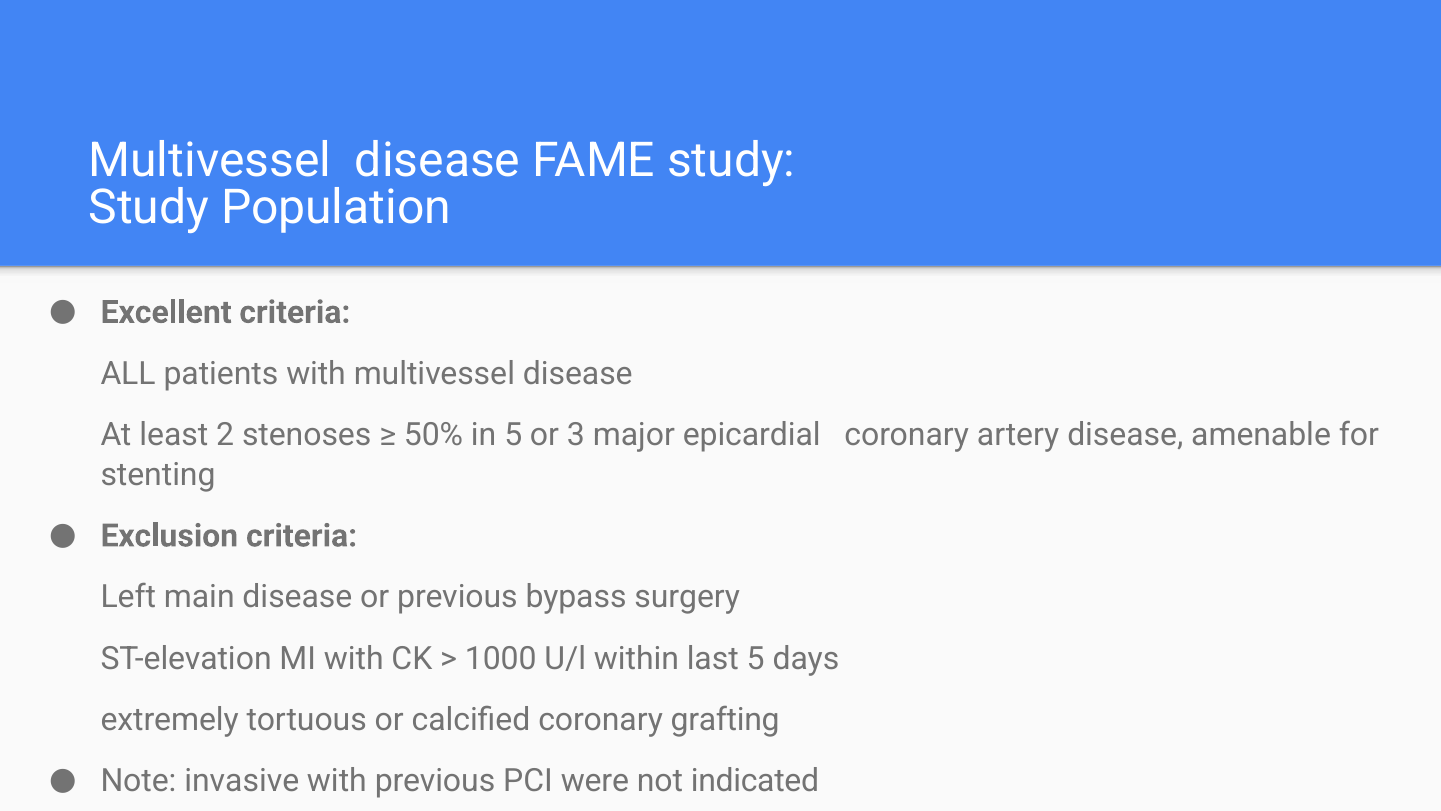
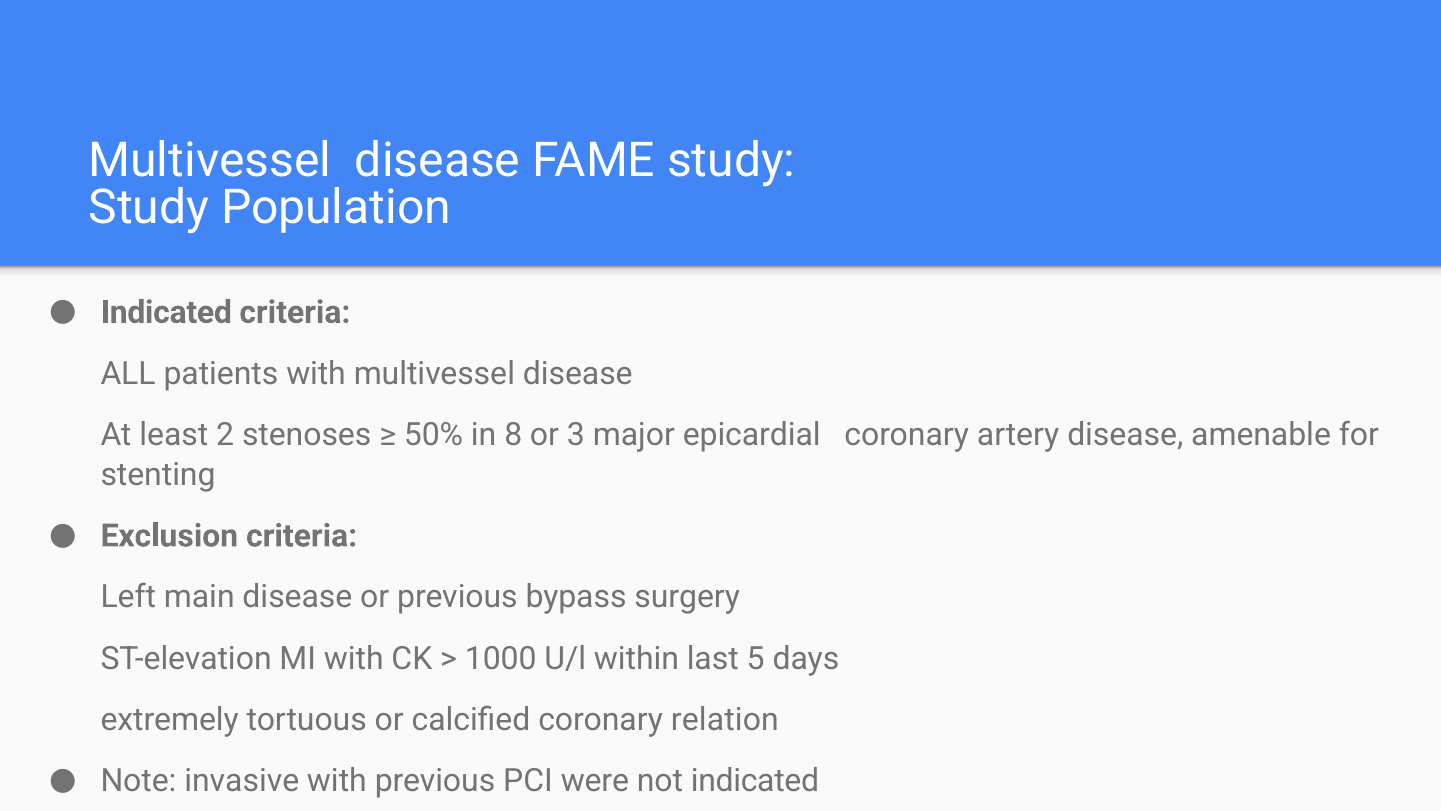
Excellent: Excellent -> Indicated (166, 312)
in 5: 5 -> 8 (513, 435)
grafting: grafting -> relation (725, 719)
